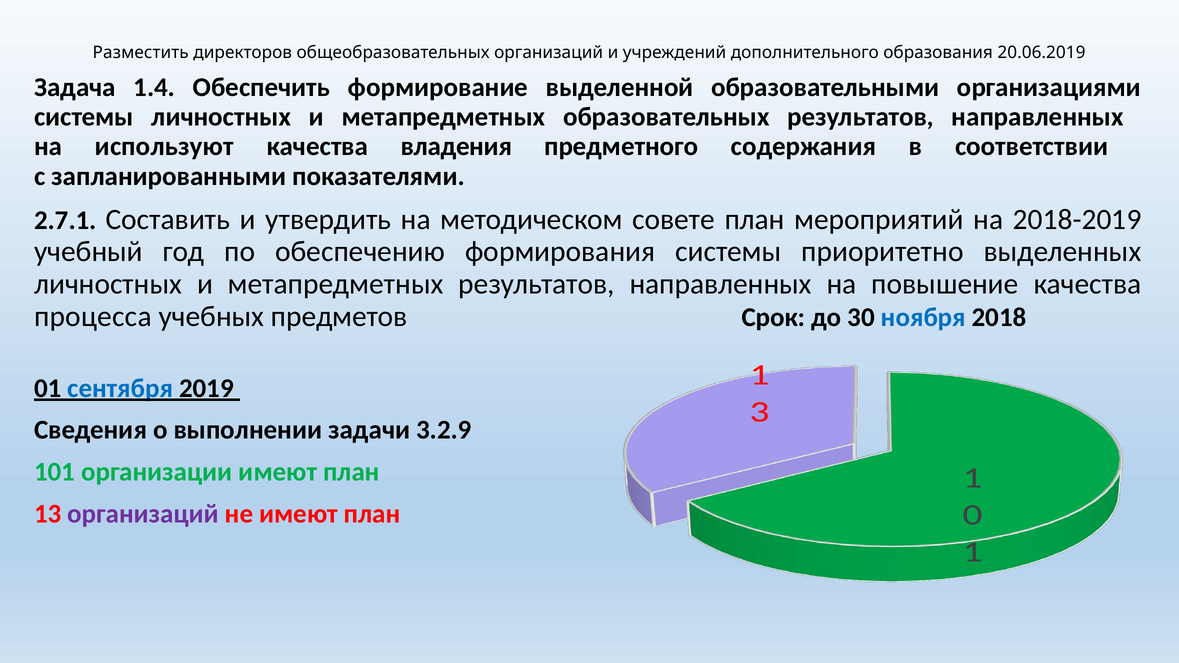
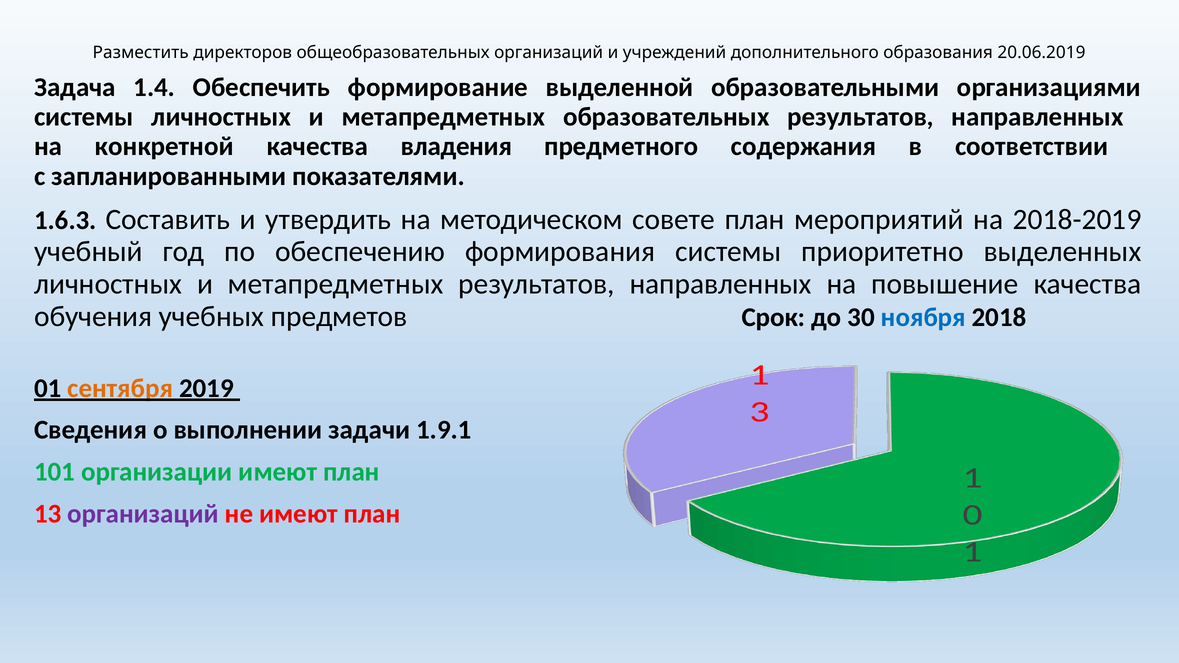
используют: используют -> конкретной (164, 147)
2.7.1: 2.7.1 -> 1.6.3 (65, 220)
процесса: процесса -> обучения (93, 317)
сентября colour: blue -> orange (120, 388)
3.2.9: 3.2.9 -> 1.9.1 (444, 430)
